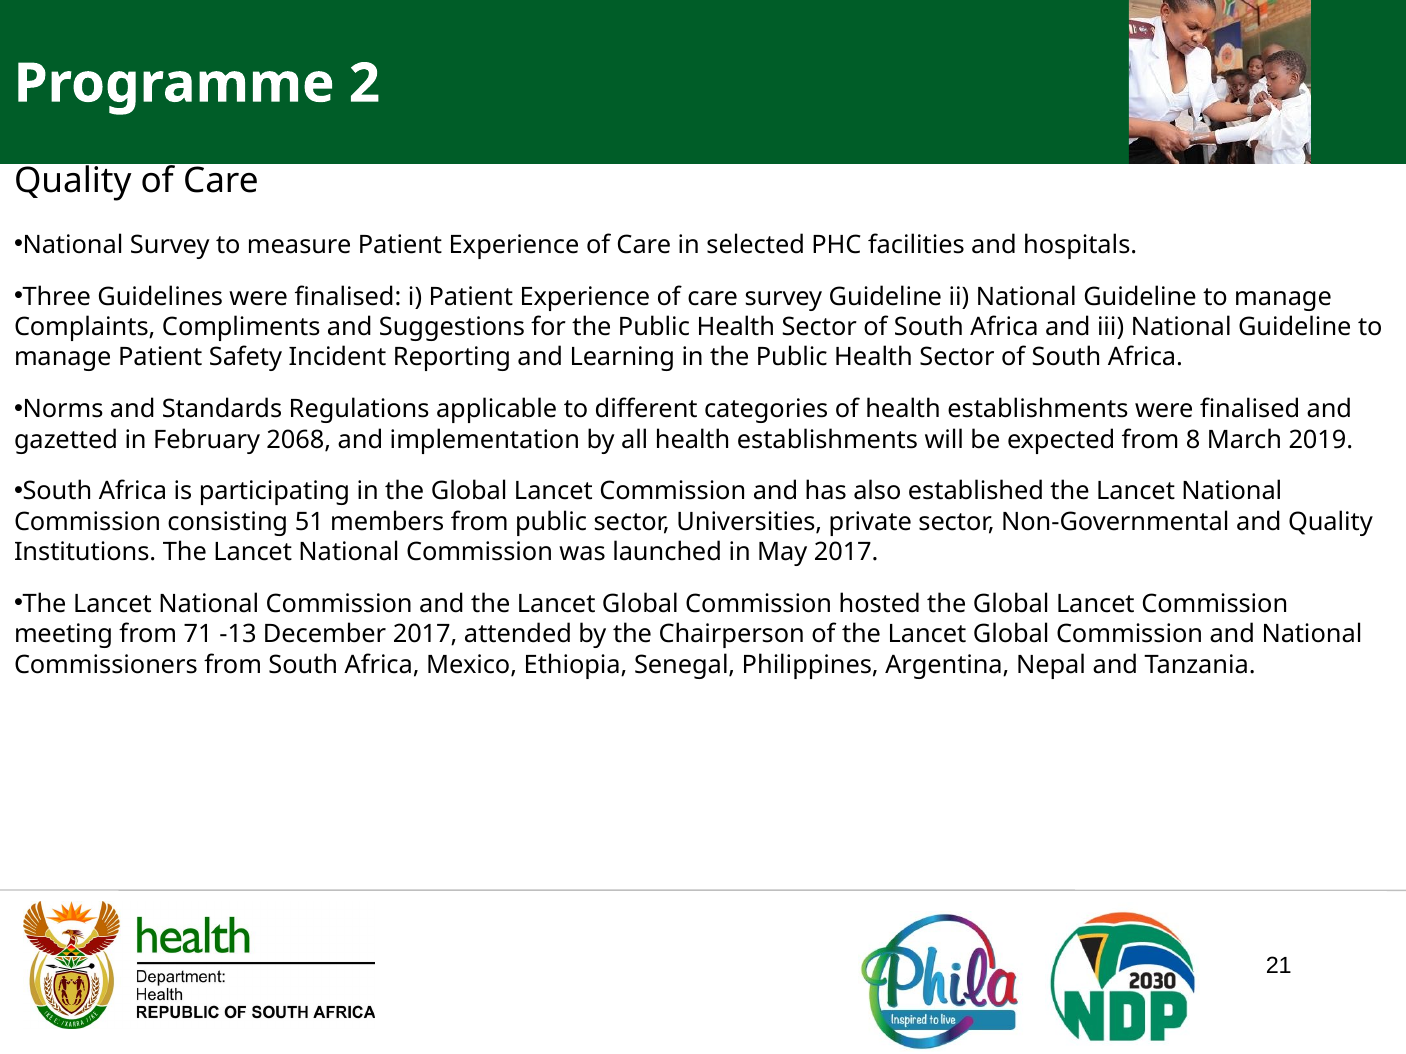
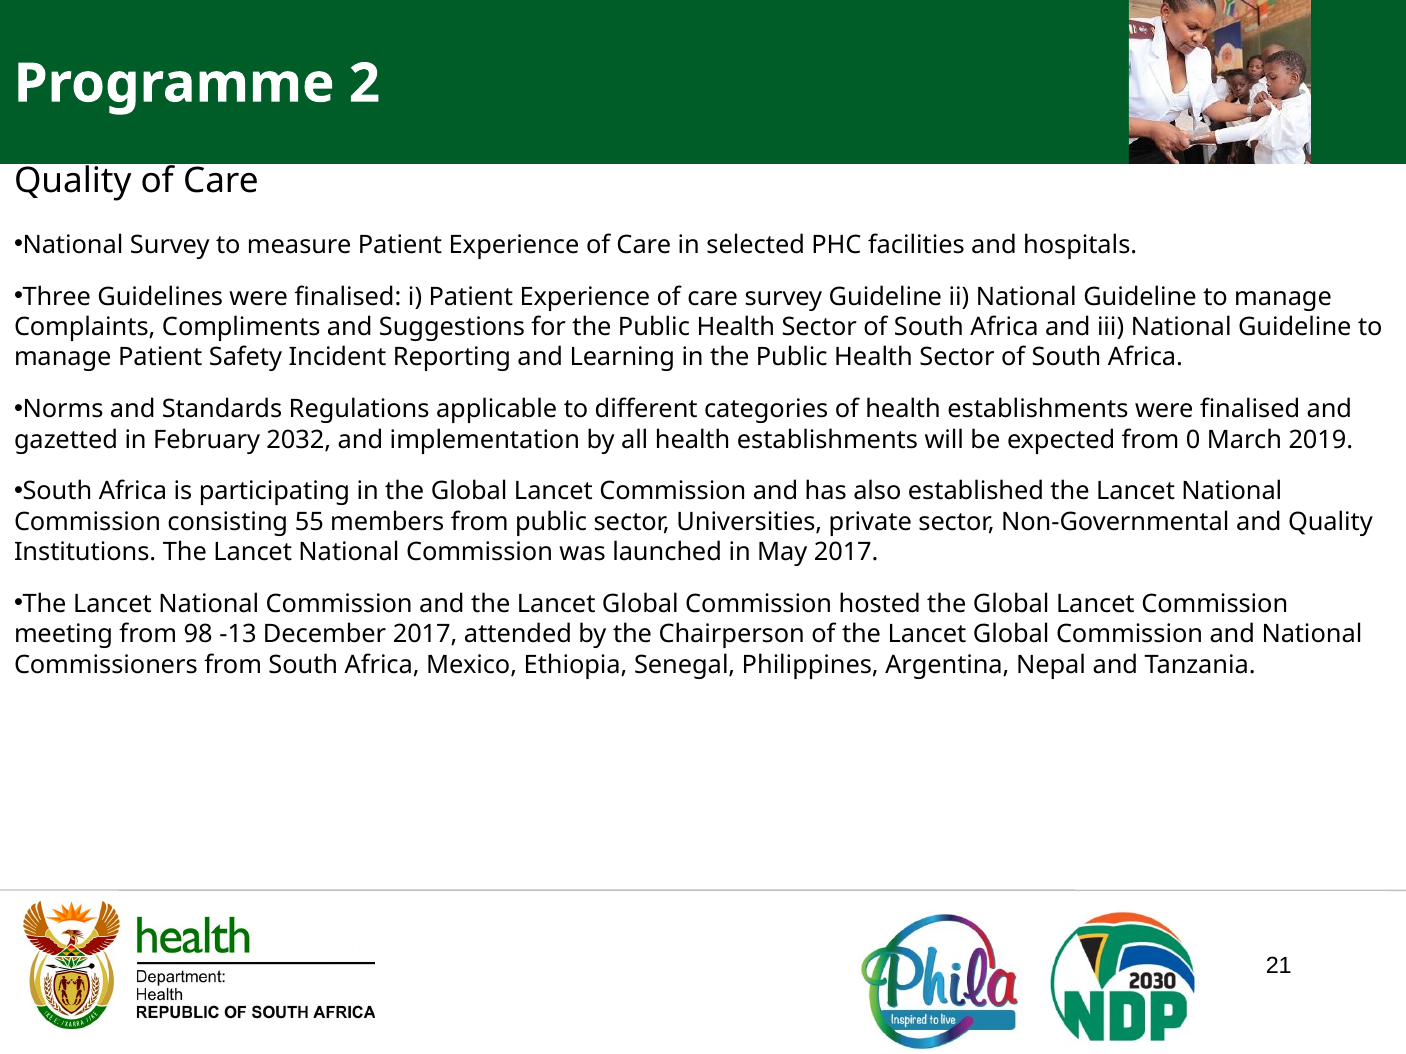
2068: 2068 -> 2032 (299, 440)
8: 8 -> 0 (1193, 440)
51: 51 -> 55 (309, 522)
71: 71 -> 98 (198, 635)
